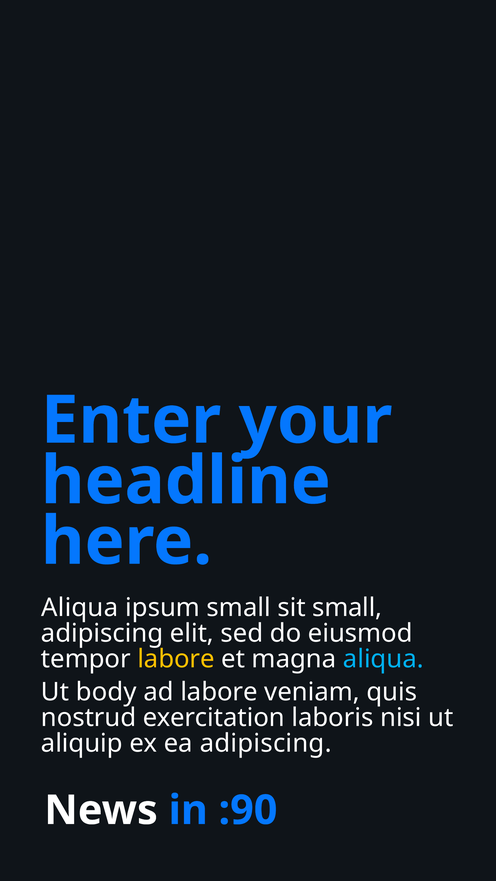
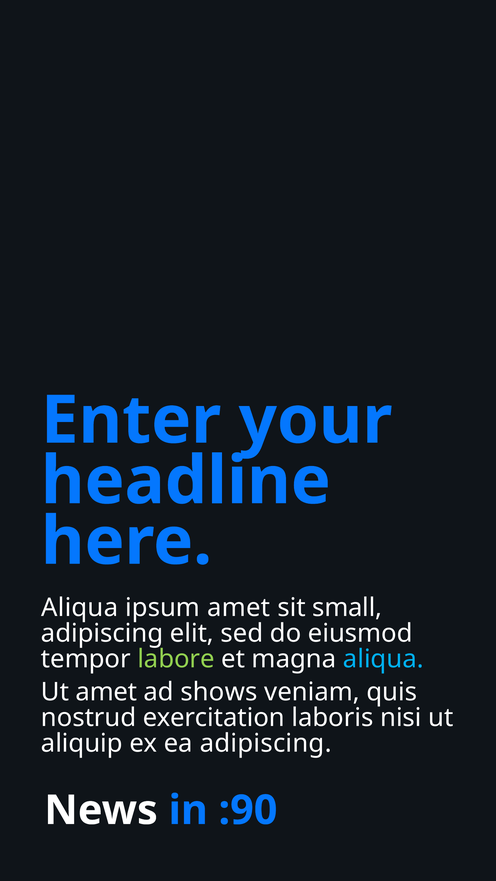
ipsum small: small -> amet (239, 608)
labore colour: yellow -> light green (176, 660)
Ut body: body -> amet (106, 693)
ad labore: labore -> shows (219, 693)
